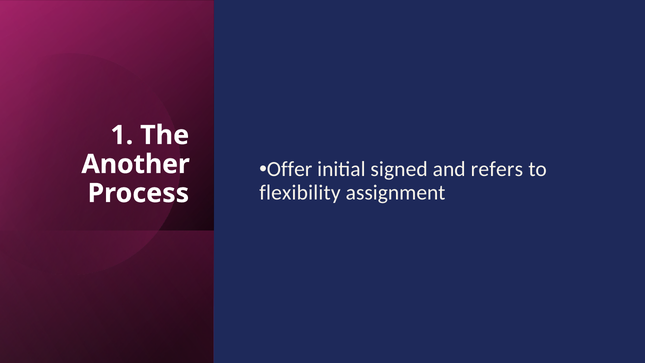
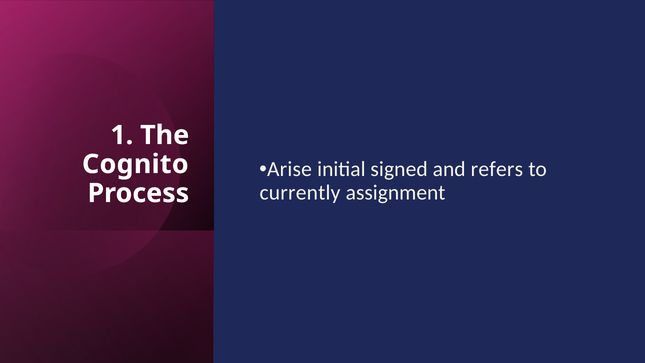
Offer: Offer -> Arise (289, 169)
Another: Another -> Cognito (135, 164)
flexibility: flexibility -> currently (300, 193)
